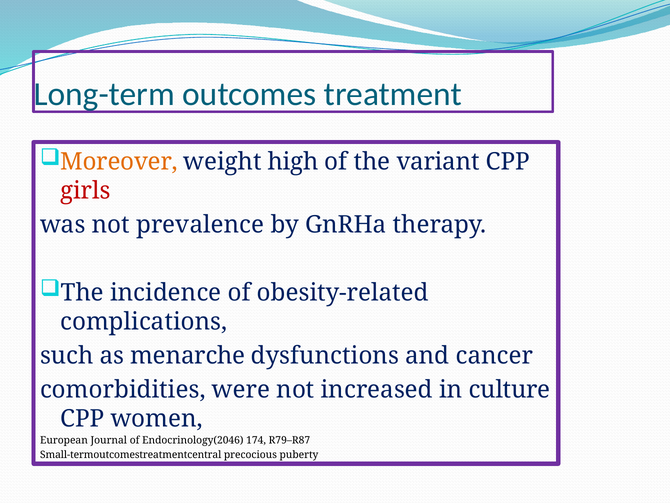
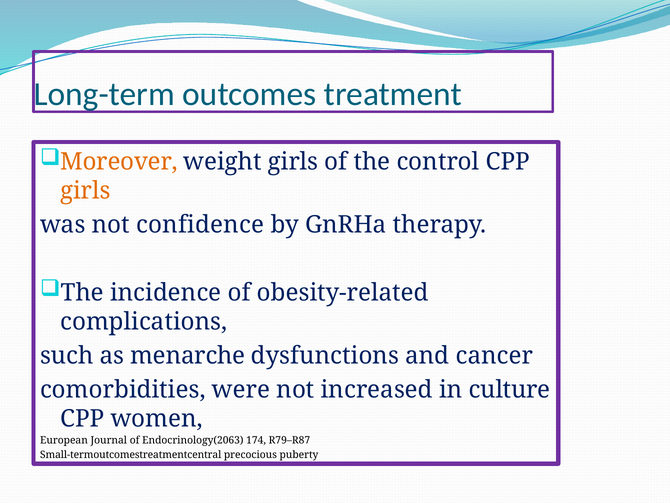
weight high: high -> girls (293, 161)
variant: variant -> control (438, 161)
girls colour: red -> orange (85, 190)
prevalence: prevalence -> confidence (200, 224)
Endocrinology(2046: Endocrinology(2046 -> Endocrinology(2063 (193, 440)
